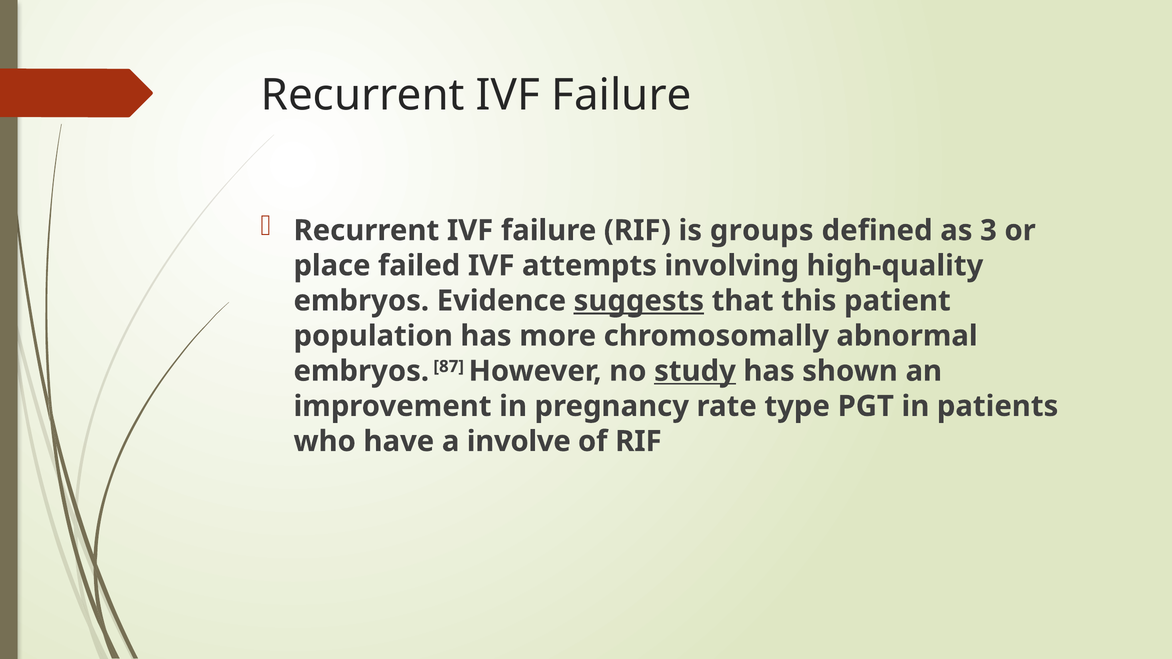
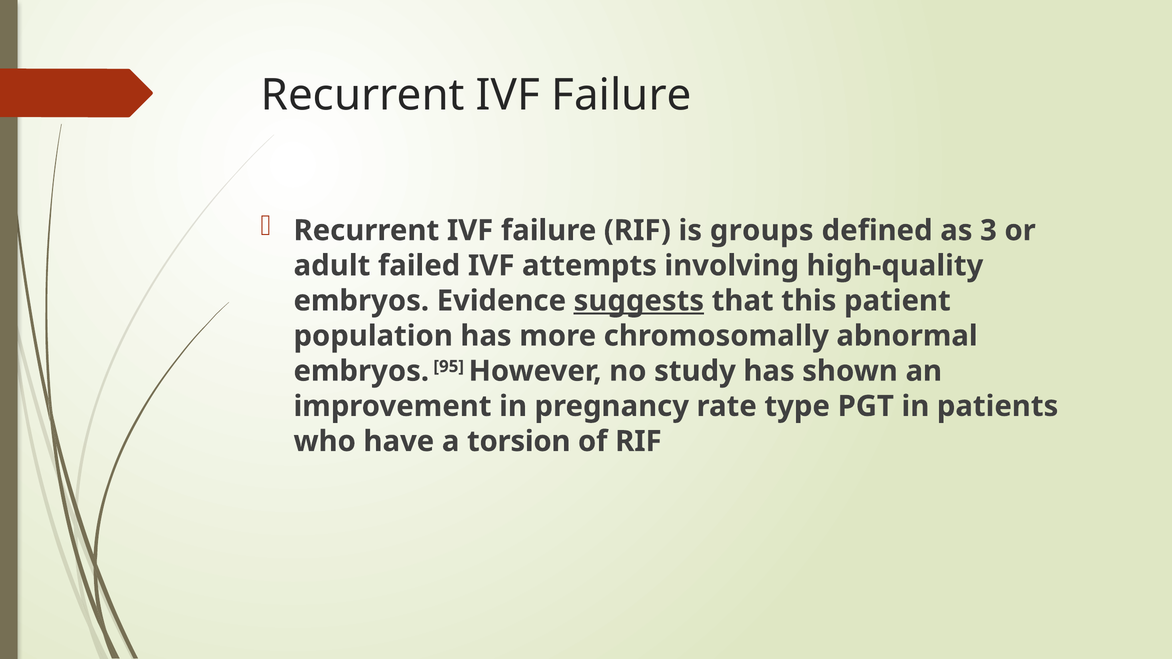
place: place -> adult (332, 266)
87: 87 -> 95 (449, 367)
study underline: present -> none (695, 371)
involve: involve -> torsion (519, 442)
